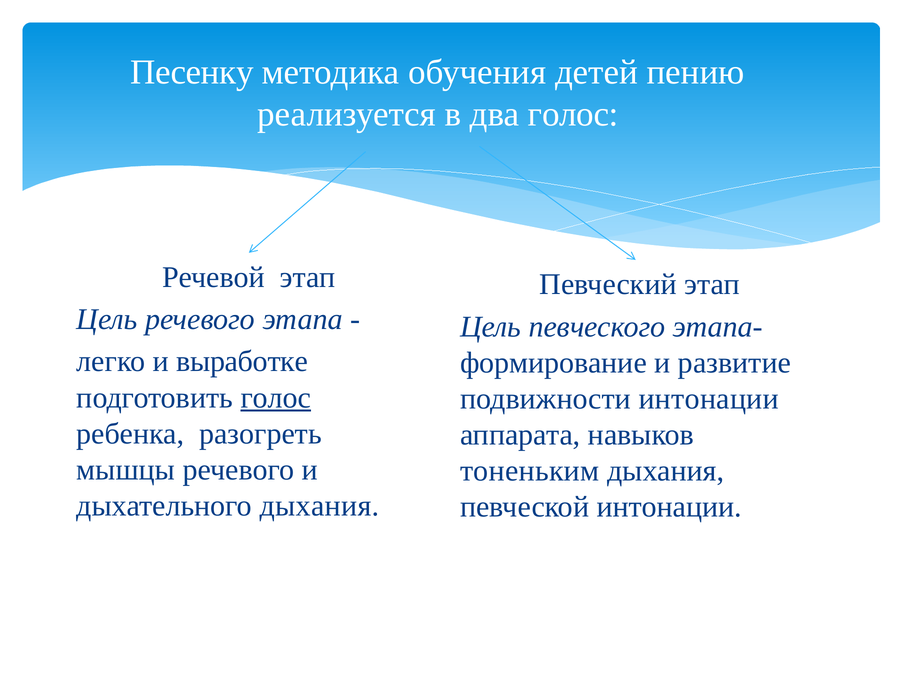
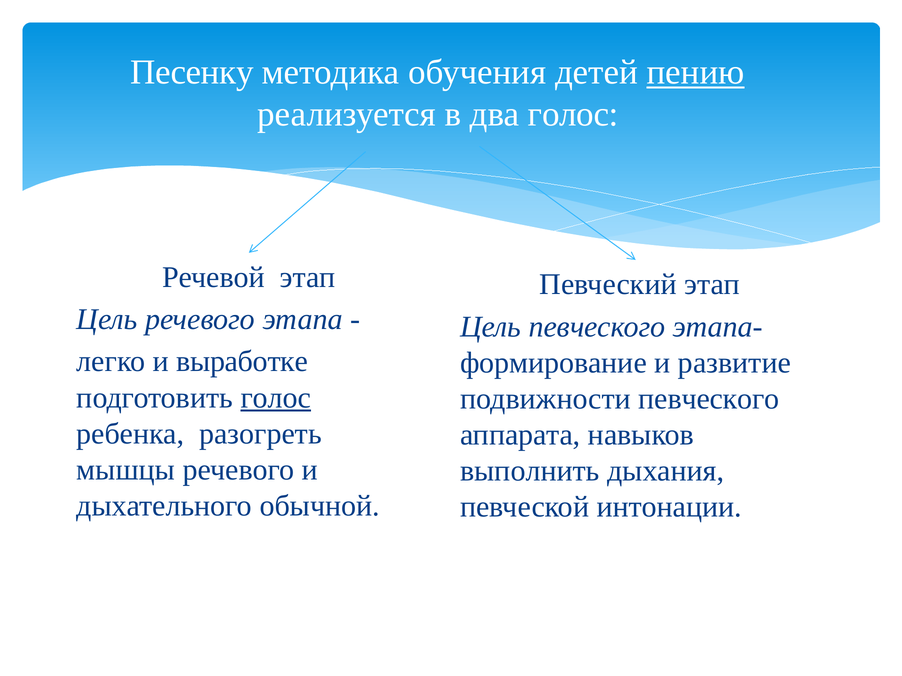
пению underline: none -> present (696, 72)
подвижности интонации: интонации -> певческого (709, 399)
тоненьким: тоненьким -> выполнить (530, 471)
дыхательного дыхания: дыхания -> обычной (320, 506)
